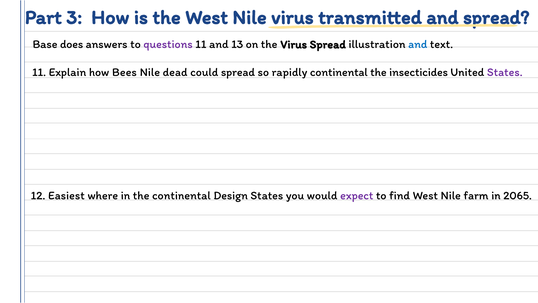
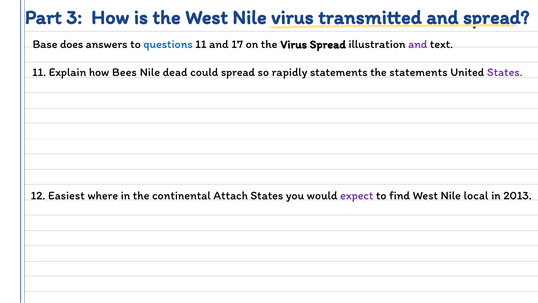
questions colour: purple -> blue (168, 44)
13: 13 -> 17 (237, 44)
and colour: blue -> purple (418, 44)
rapidly continental: continental -> statements (339, 72)
the insecticides: insecticides -> statements (418, 72)
Design: Design -> Attach (231, 195)
farm: farm -> local (476, 195)
2065: 2065 -> 2013 (518, 195)
